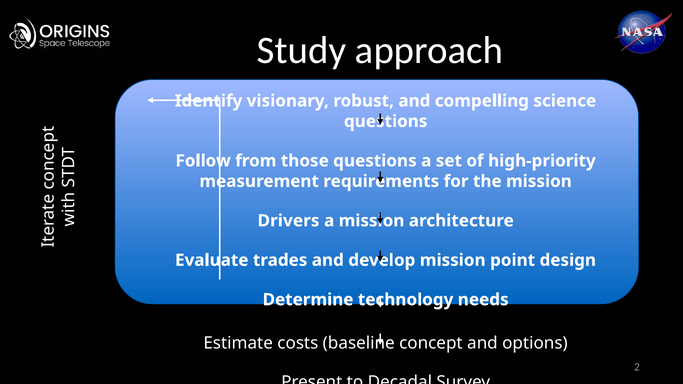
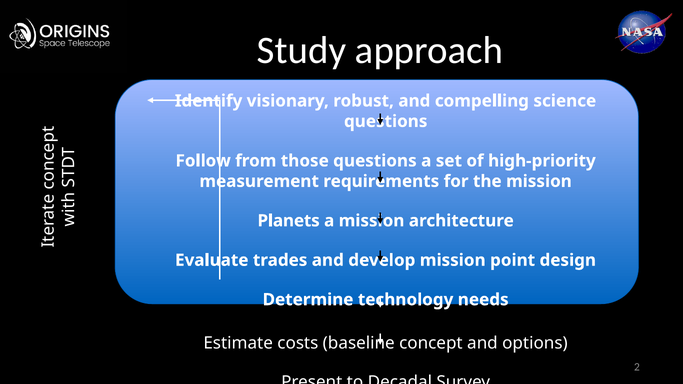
Drivers: Drivers -> Planets (289, 221)
